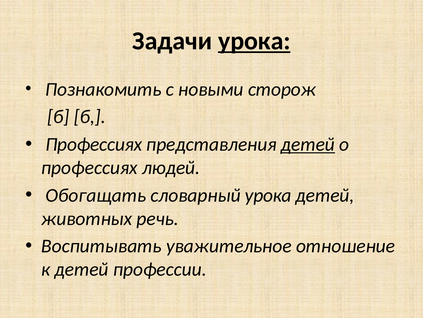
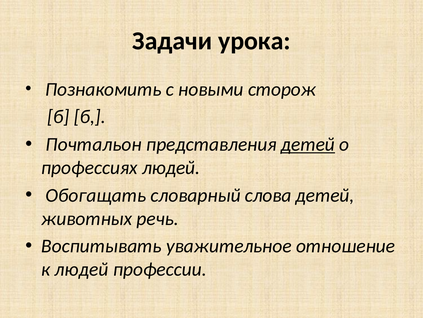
урока underline: present -> none (254, 41)
Профессиях: Профессиях -> Почтальон (94, 144)
словарный урока: урока -> слова (268, 195)
к детей: детей -> людей (82, 269)
